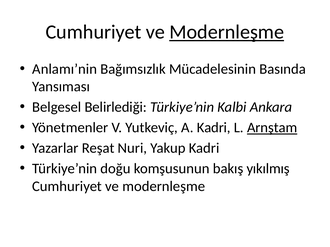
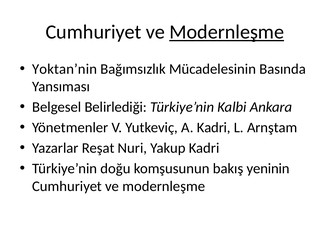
Anlamı’nin: Anlamı’nin -> Yoktan’nin (65, 69)
Arnştam underline: present -> none (272, 128)
yıkılmış: yıkılmış -> yeninin (268, 169)
